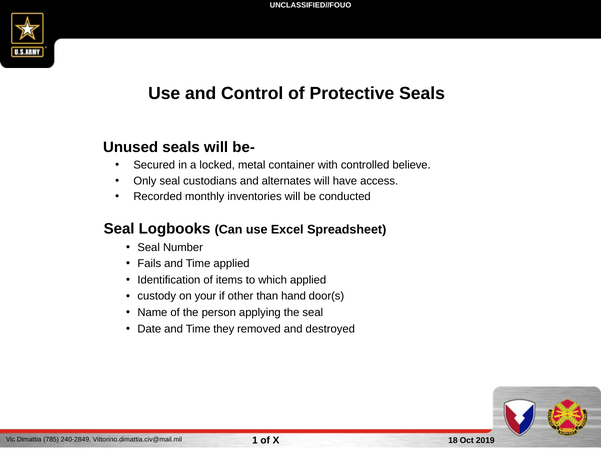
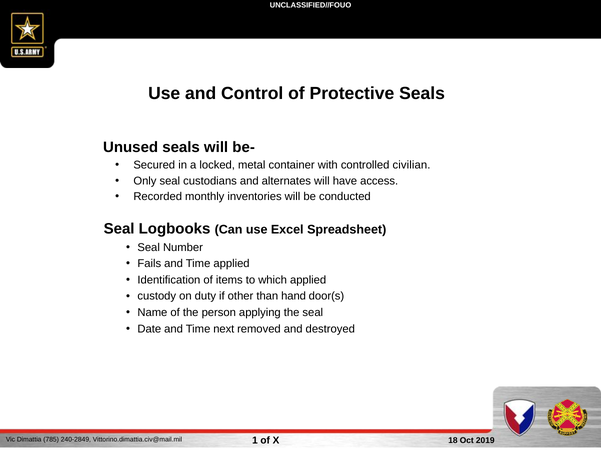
believe: believe -> civilian (411, 165)
your: your -> duty (205, 296)
they: they -> next (224, 329)
